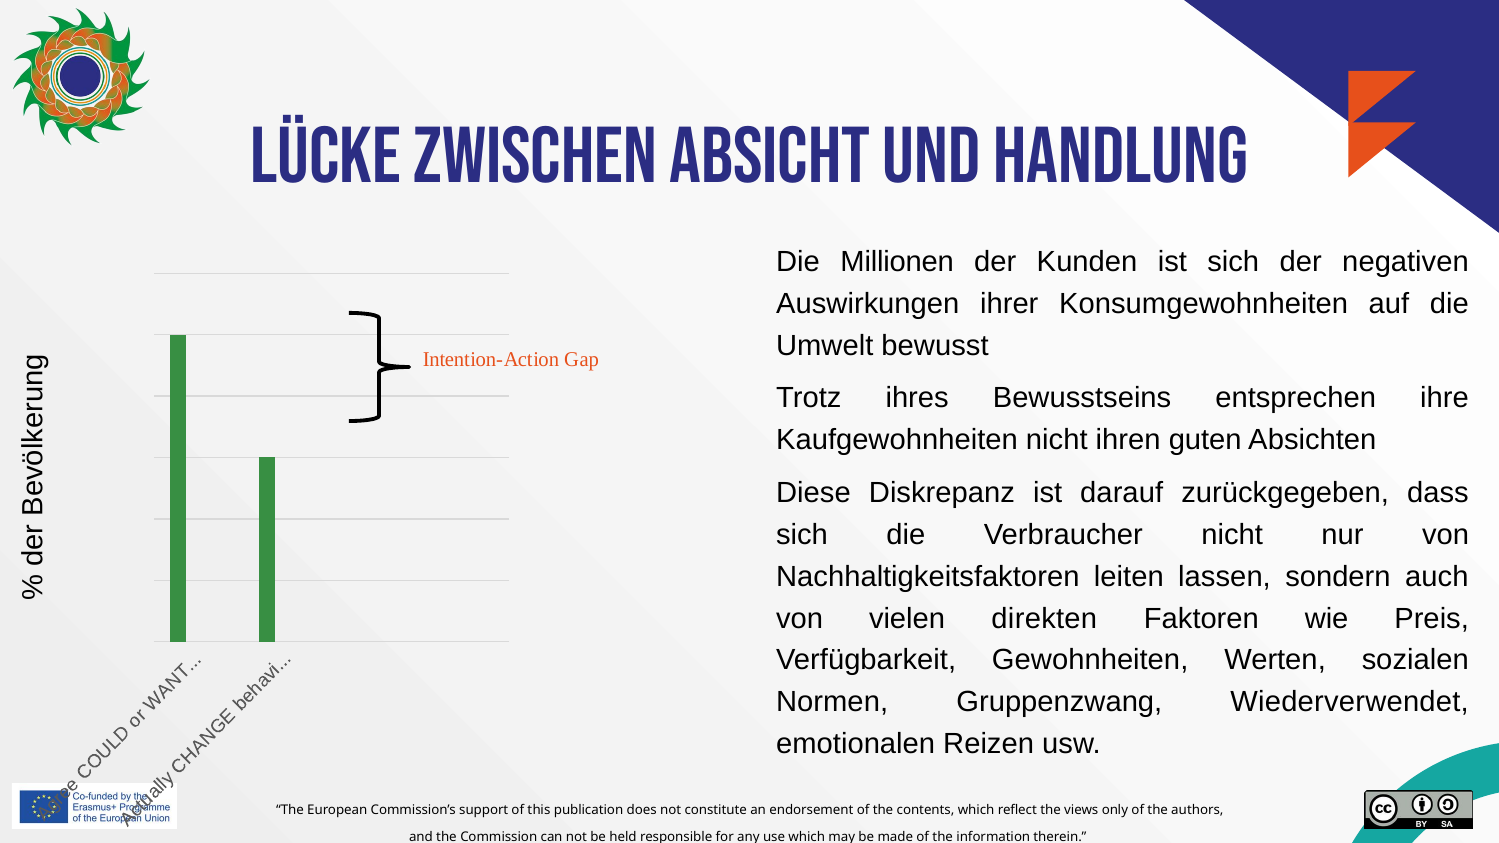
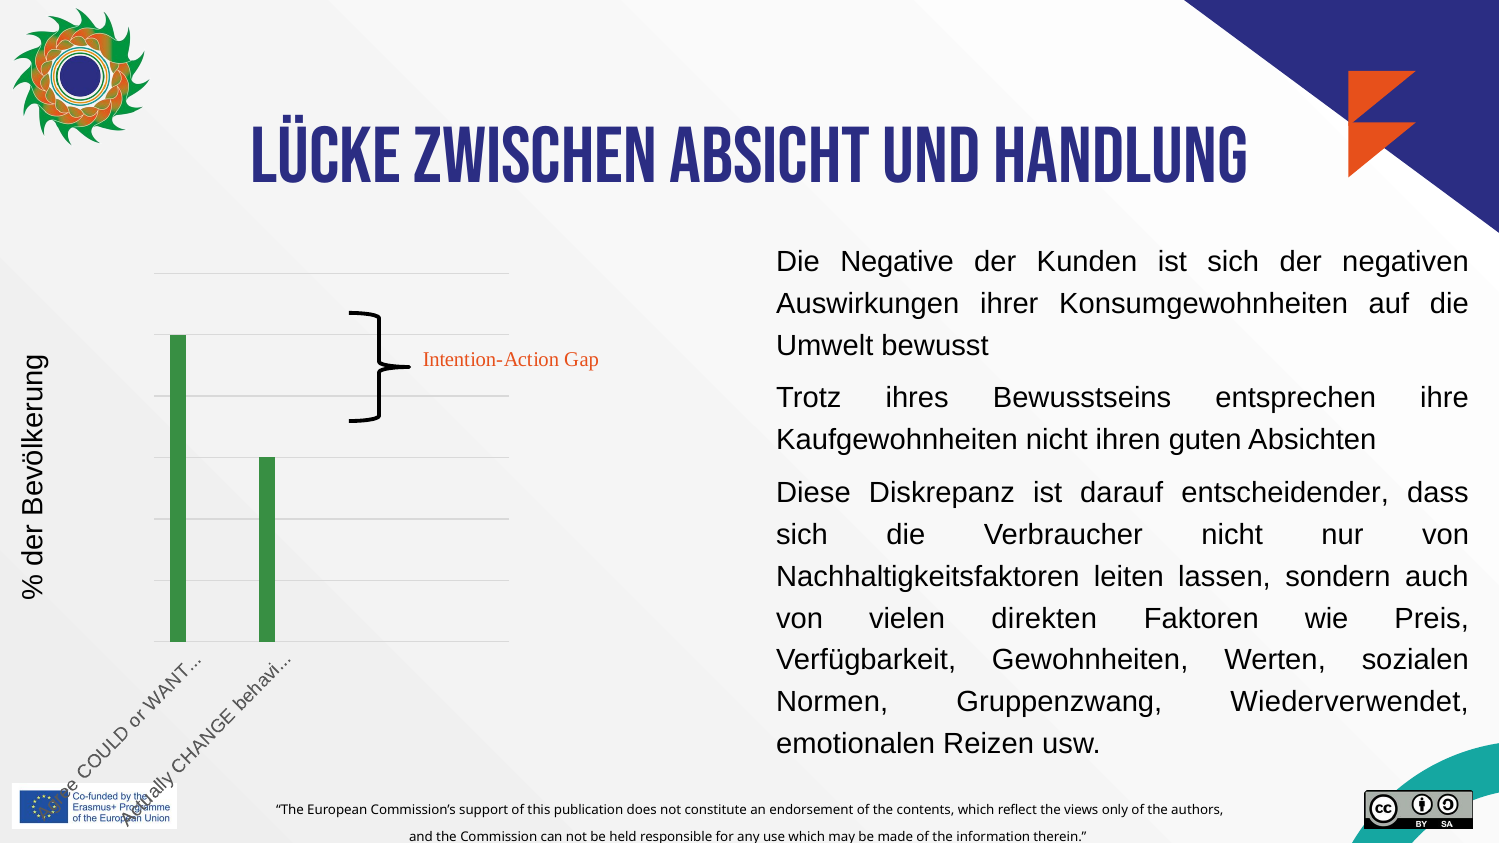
Millionen: Millionen -> Negative (897, 262)
zurückgegeben: zurückgegeben -> entscheidender (1285, 493)
